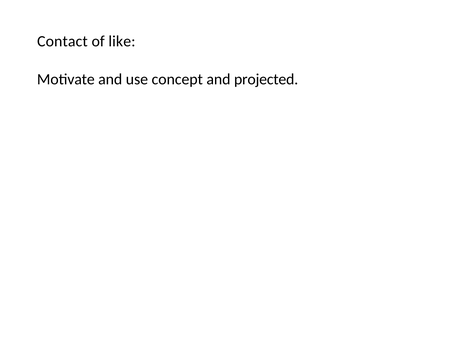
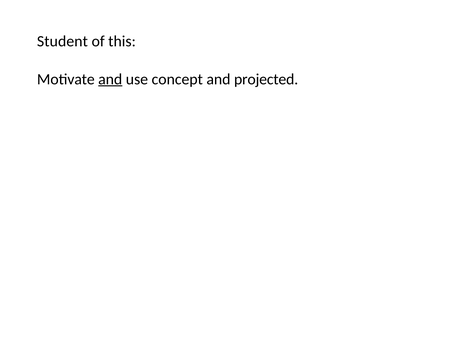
Contact: Contact -> Student (62, 41)
like: like -> this (122, 41)
and underline: none -> present (110, 79)
